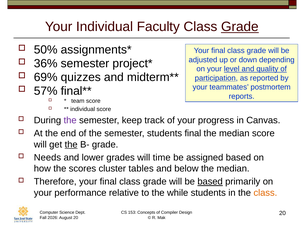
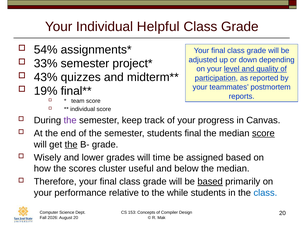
Faculty: Faculty -> Helpful (158, 27)
Grade underline: present -> none (240, 27)
50%: 50% -> 54% (46, 50)
36%: 36% -> 33% (46, 63)
69%: 69% -> 43% (46, 77)
57%: 57% -> 19% (46, 91)
score underline: none -> present (263, 133)
Needs: Needs -> Wisely (48, 157)
tables: tables -> useful (141, 169)
class colour: orange -> blue (265, 193)
